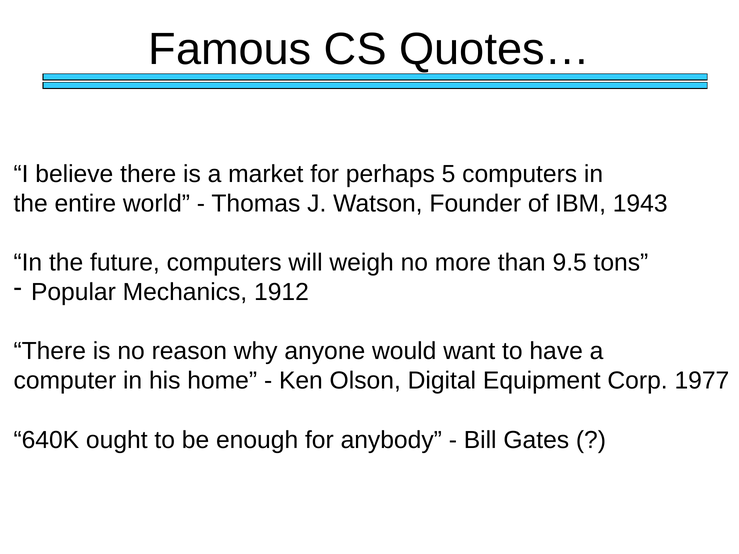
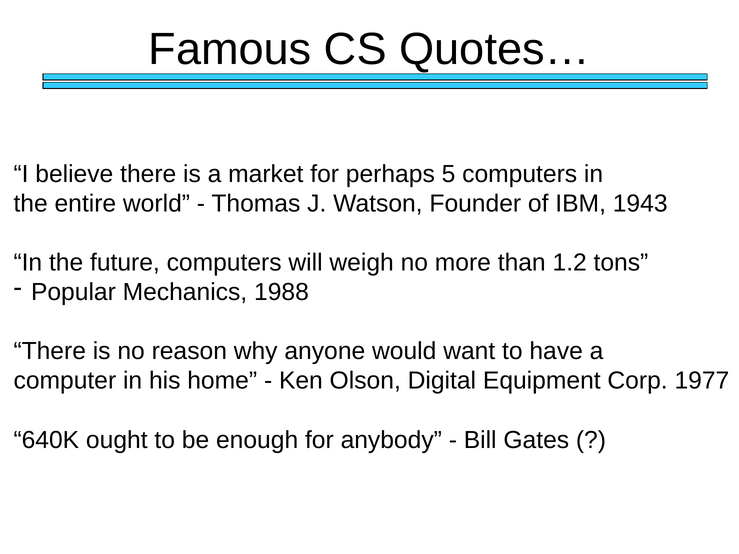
9.5: 9.5 -> 1.2 (570, 263)
1912: 1912 -> 1988 (281, 292)
